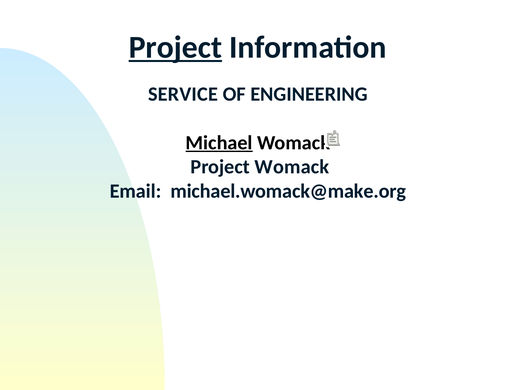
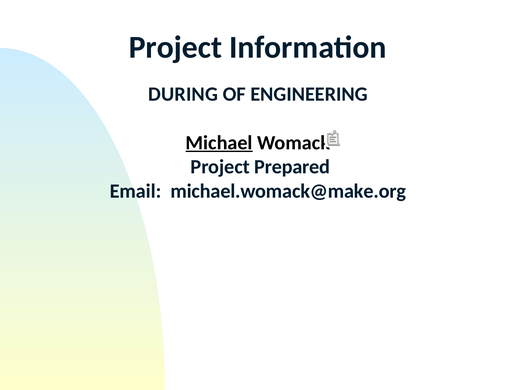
Project underline: present -> none (175, 47)
SERVICE: SERVICE -> DURING (183, 94)
Project Womack: Womack -> Prepared (292, 167)
